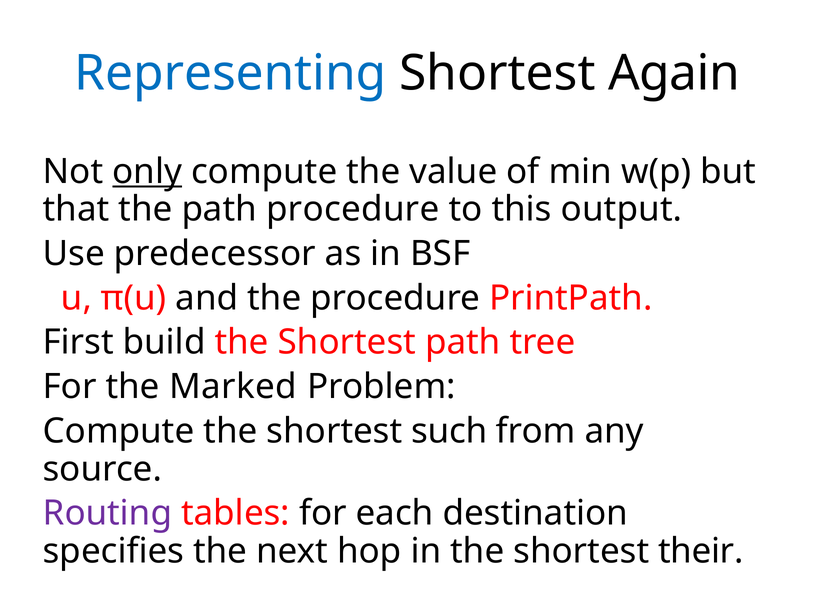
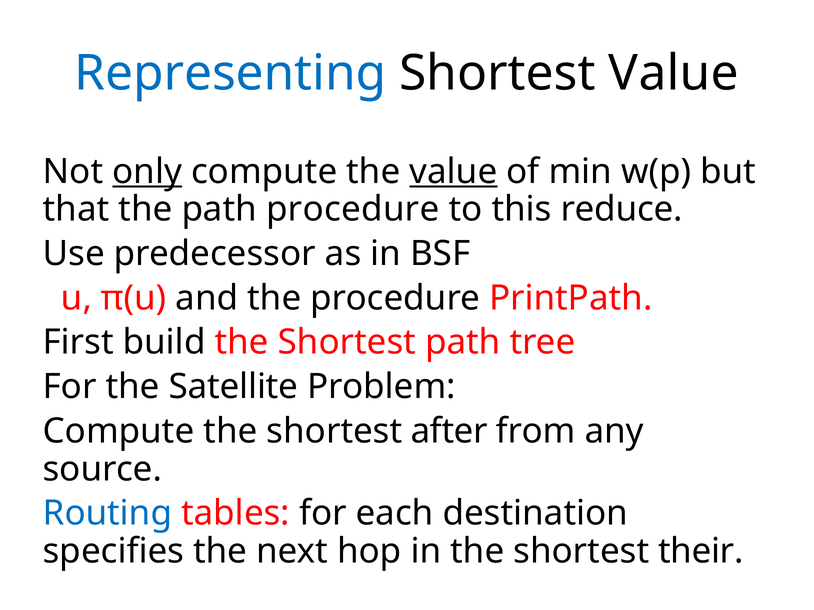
Shortest Again: Again -> Value (674, 73)
value underline: none -> present (453, 172)
output: output -> reduce (622, 210)
Marked: Marked -> Satellite (233, 387)
such: such -> after (449, 431)
Routing colour: purple -> blue (107, 514)
